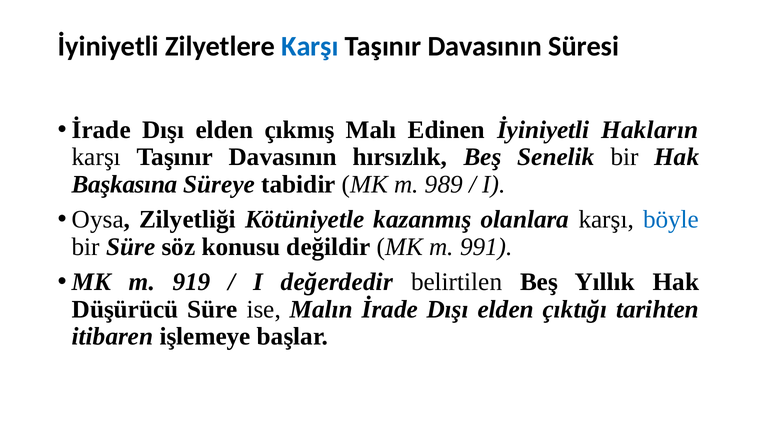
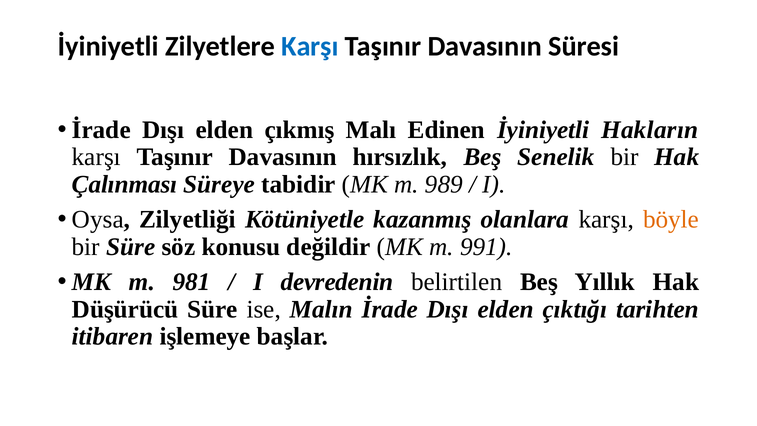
Başkasına: Başkasına -> Çalınması (125, 184)
böyle colour: blue -> orange (671, 219)
919: 919 -> 981 (192, 282)
değerdedir: değerdedir -> devredenin (337, 282)
